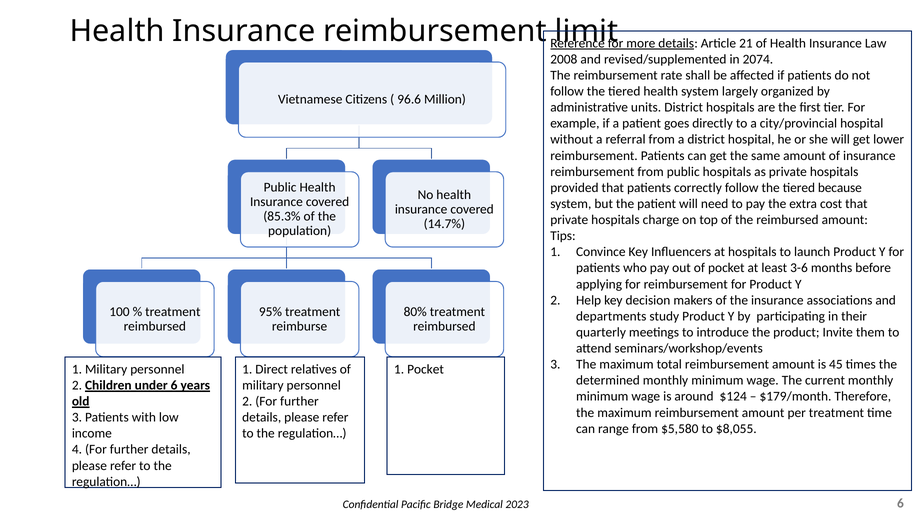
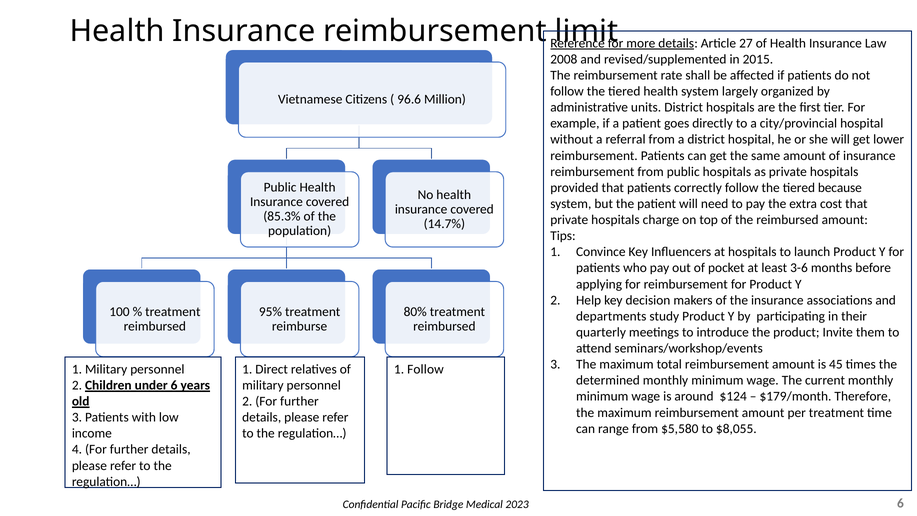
21: 21 -> 27 (746, 43)
2074: 2074 -> 2015 (758, 59)
1 Pocket: Pocket -> Follow (425, 369)
